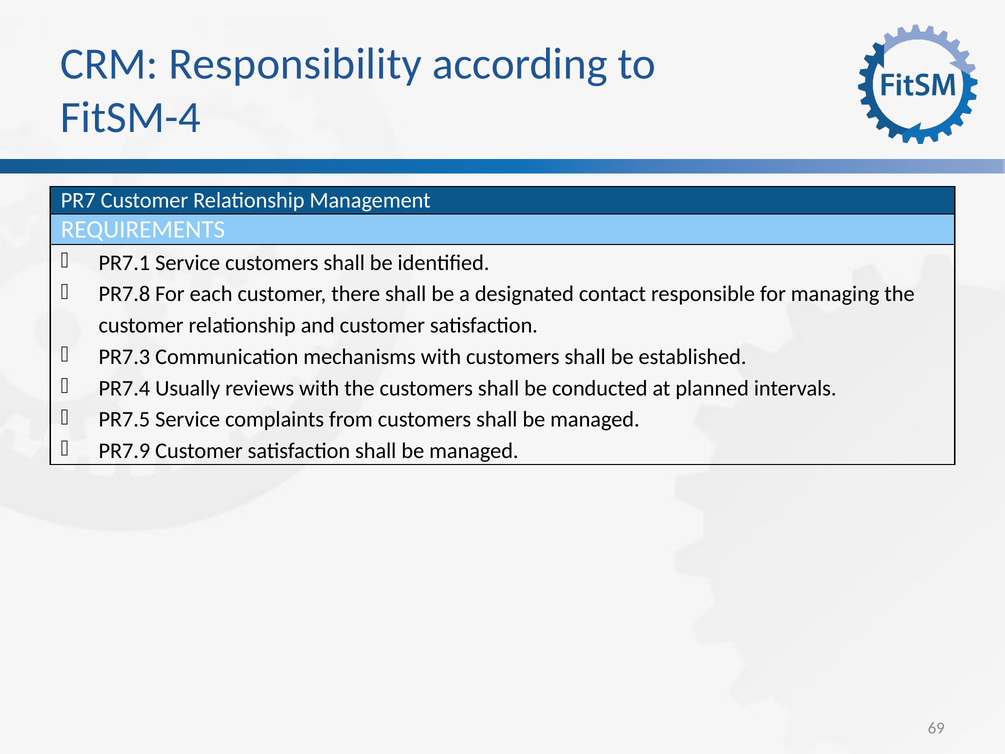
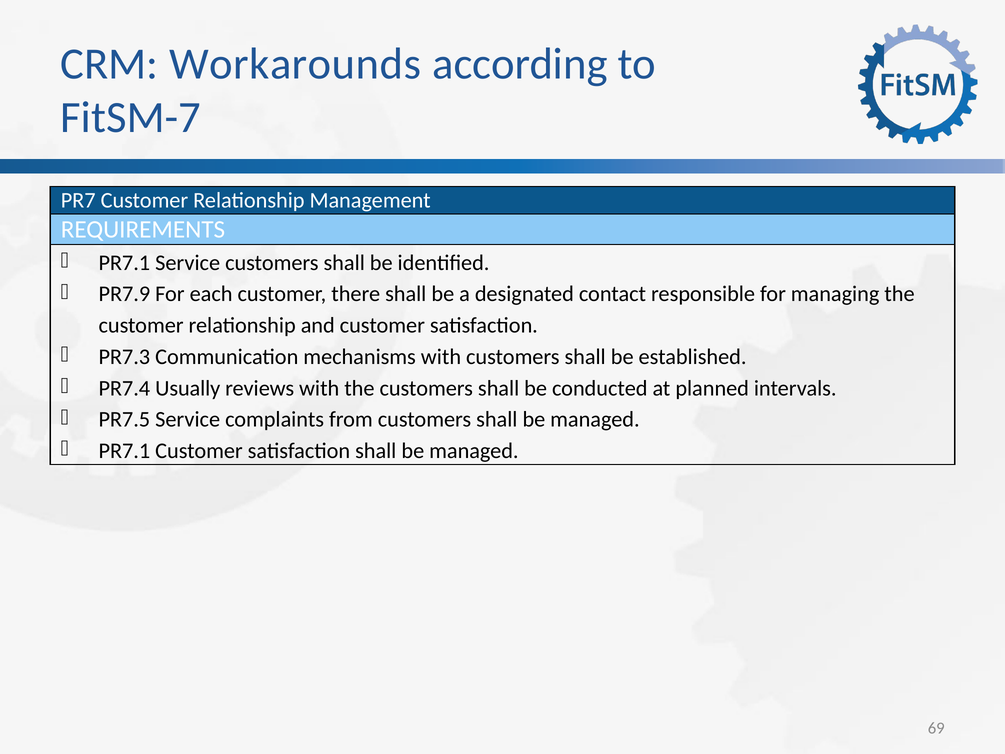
Responsibility: Responsibility -> Workarounds (295, 64)
FitSM-4: FitSM-4 -> FitSM-7 (131, 118)
PR7.8: PR7.8 -> PR7.9 (124, 294)
PR7.9: PR7.9 -> PR7.1 (124, 451)
